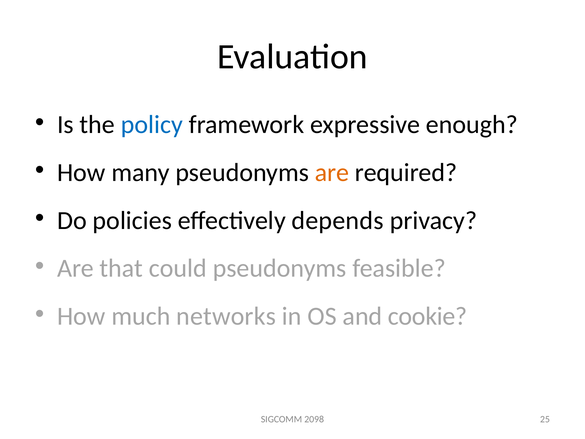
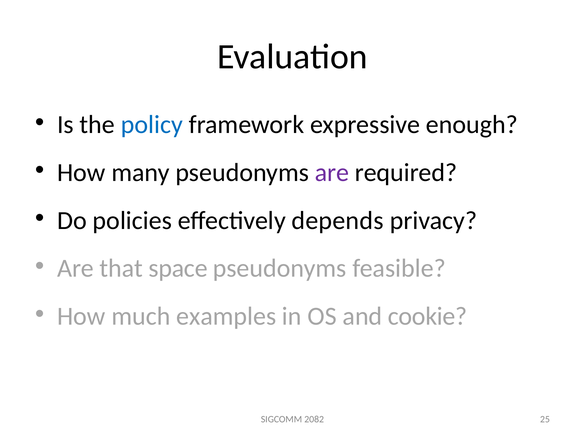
are colour: orange -> purple (332, 172)
could: could -> space (178, 268)
networks: networks -> examples (226, 316)
2098: 2098 -> 2082 (314, 419)
